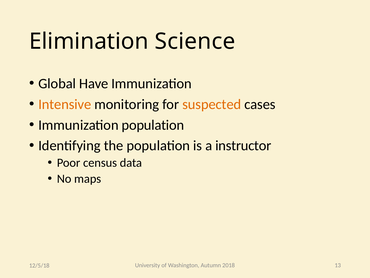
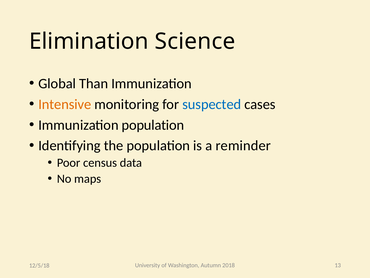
Have: Have -> Than (94, 83)
suspected colour: orange -> blue (212, 104)
instructor: instructor -> reminder (243, 145)
